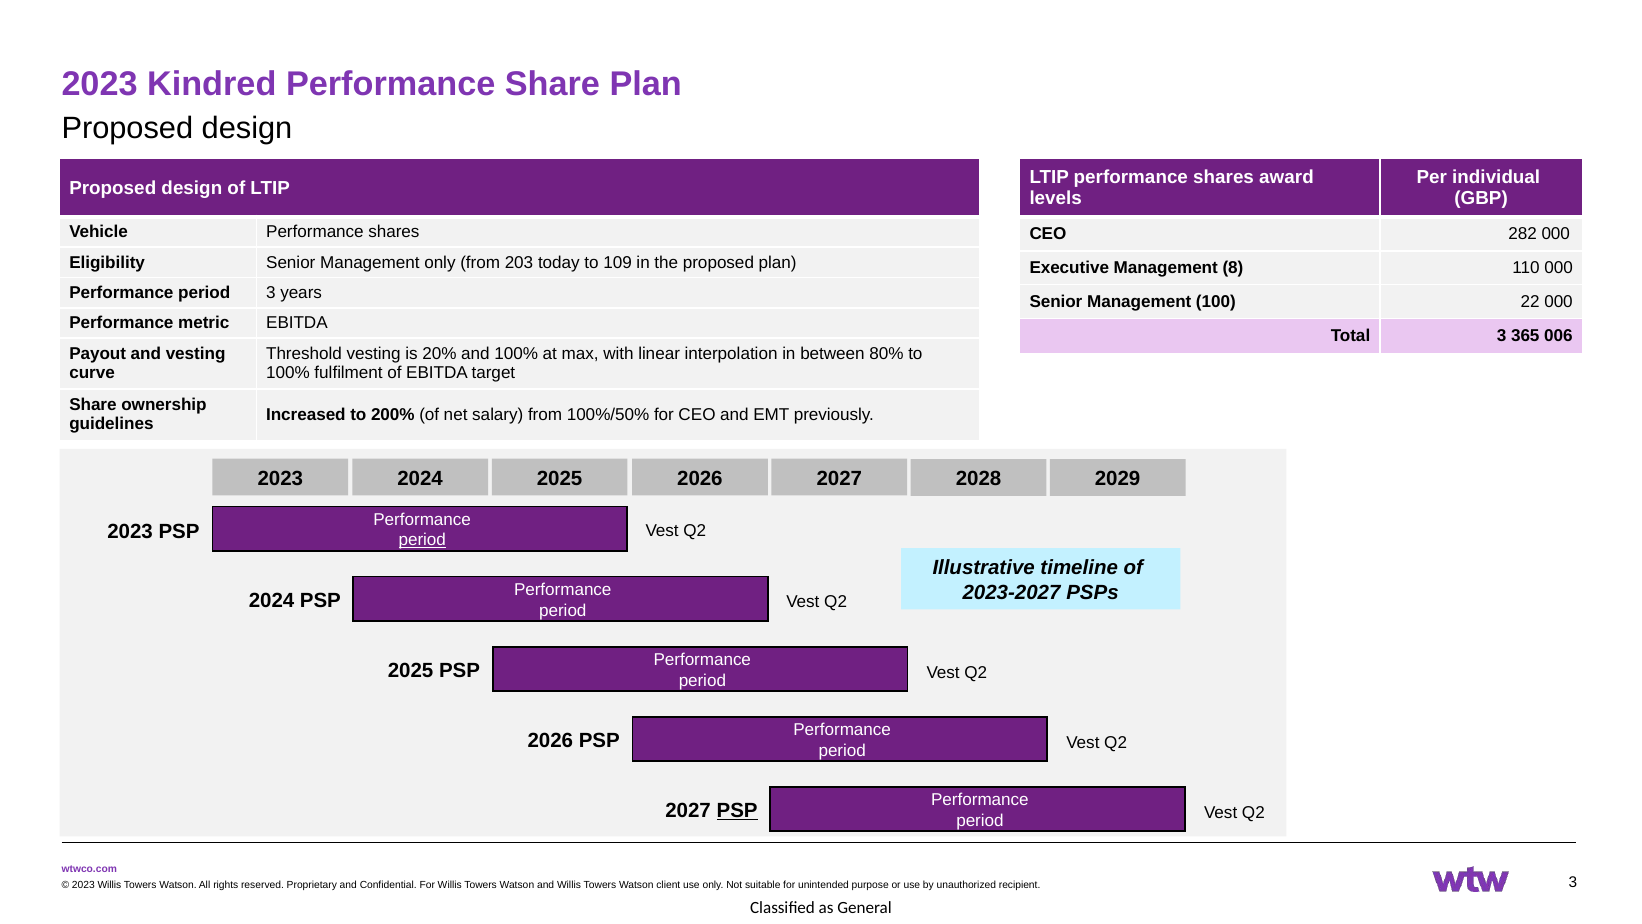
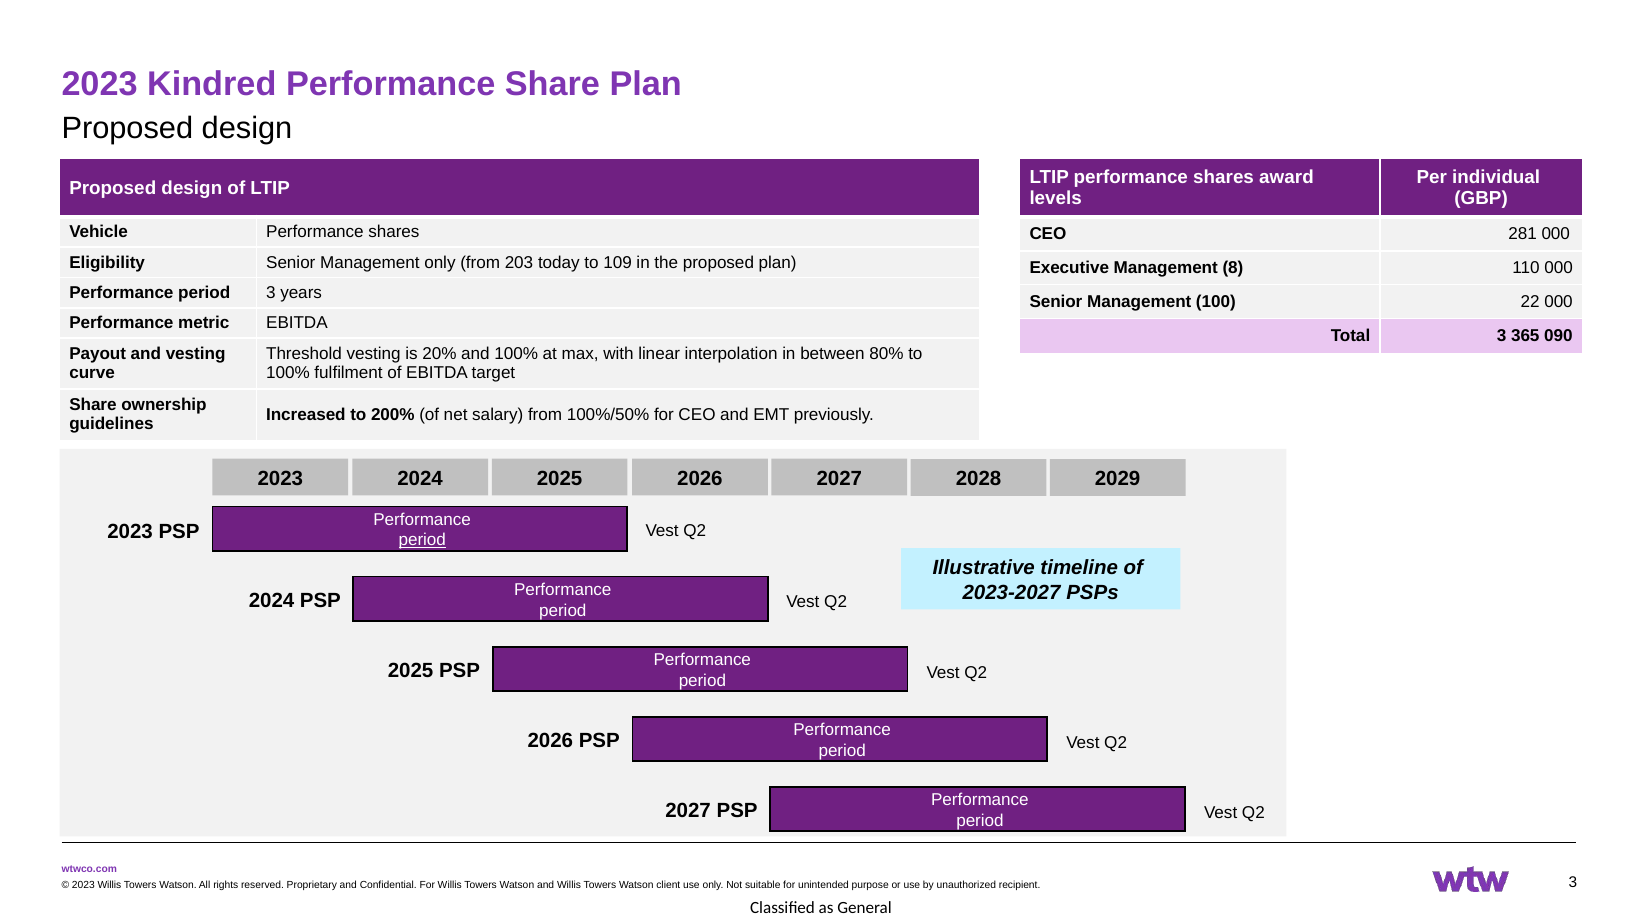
282: 282 -> 281 (1523, 234)
006: 006 -> 090 (1558, 336)
PSP underline: present -> none (737, 811)
